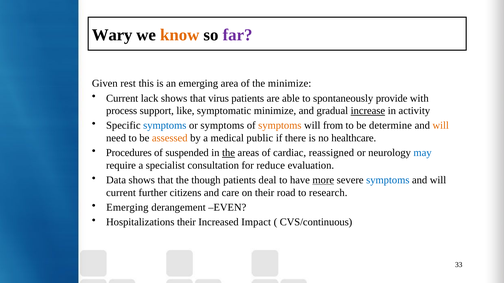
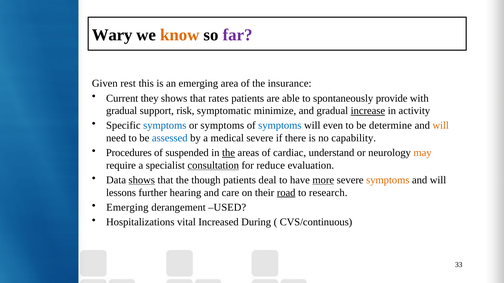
the minimize: minimize -> insurance (290, 84)
lack: lack -> they (150, 98)
virus: virus -> rates (218, 98)
process: process -> gradual (122, 111)
like: like -> risk (185, 111)
symptoms colour: orange -> blue (280, 126)
from: from -> even (333, 126)
assessed colour: orange -> blue (170, 138)
medical public: public -> severe (260, 138)
healthcare: healthcare -> capability (354, 138)
reassigned: reassigned -> understand (331, 153)
may colour: blue -> orange (423, 153)
consultation underline: none -> present (213, 166)
shows underline: none -> present (142, 180)
symptoms colour: blue -> orange (388, 180)
current: current -> lessons (121, 193)
citizens: citizens -> hearing (186, 193)
road underline: none -> present (286, 193)
EVEN: EVEN -> USED (227, 208)
Hospitalizations their: their -> vital (186, 222)
Impact: Impact -> During (256, 222)
